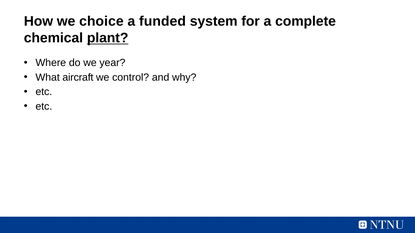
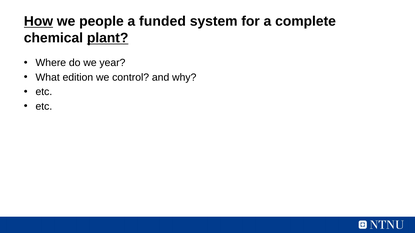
How underline: none -> present (38, 21)
choice: choice -> people (101, 21)
aircraft: aircraft -> edition (78, 77)
